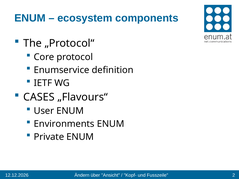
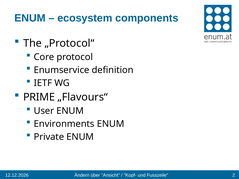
CASES: CASES -> PRIME (39, 97)
